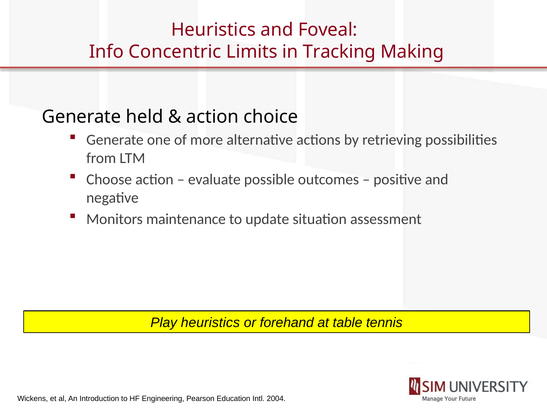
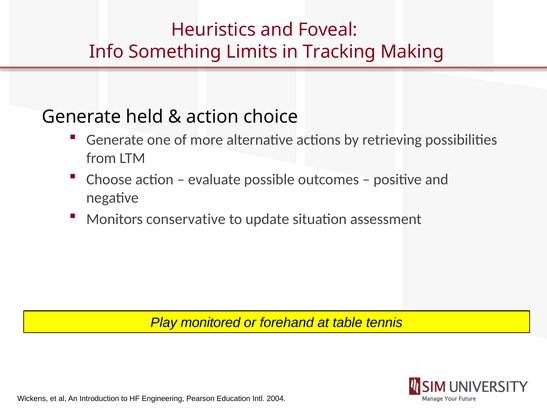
Concentric: Concentric -> Something (175, 52)
maintenance: maintenance -> conservative (186, 219)
Play heuristics: heuristics -> monitored (211, 322)
